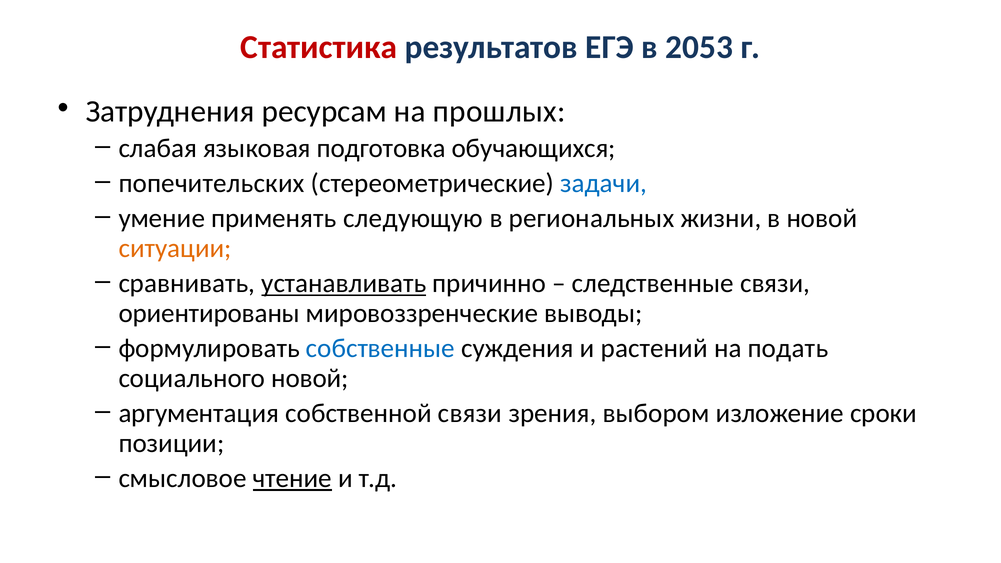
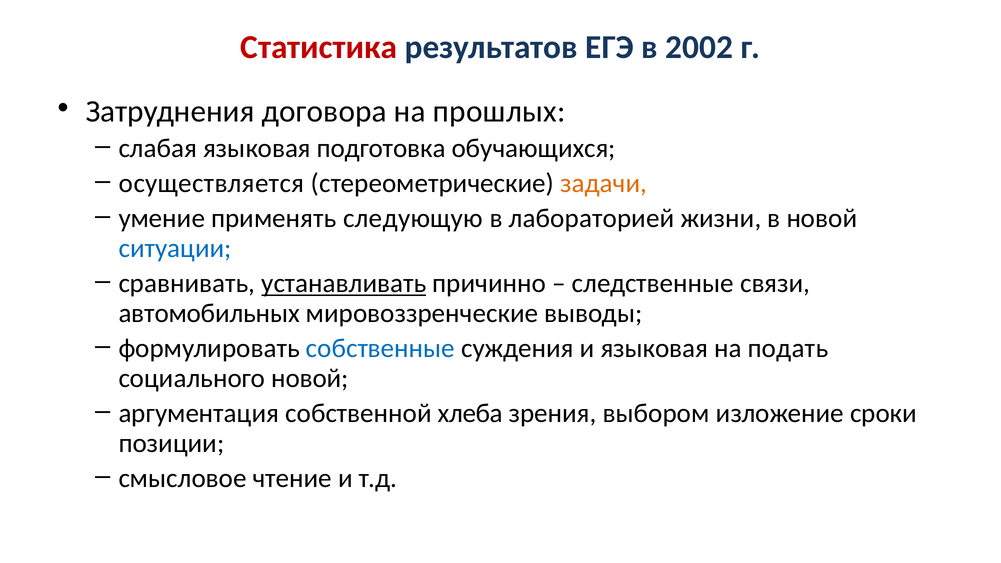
2053: 2053 -> 2002 (699, 47)
ресурсам: ресурсам -> договора (324, 111)
попечительских: попечительских -> осуществляется (212, 183)
задачи colour: blue -> orange (604, 183)
региональных: региональных -> лабораторией (592, 219)
ситуации colour: orange -> blue (175, 248)
ориентированы: ориентированы -> автомобильных (209, 313)
и растений: растений -> языковая (654, 348)
собственной связи: связи -> хлеба (470, 413)
чтение underline: present -> none (292, 478)
